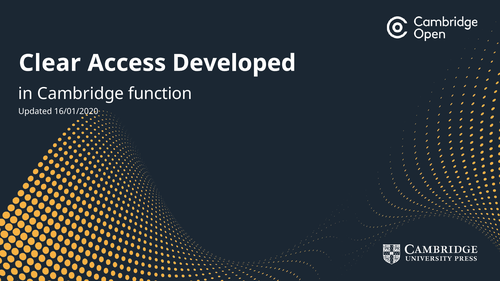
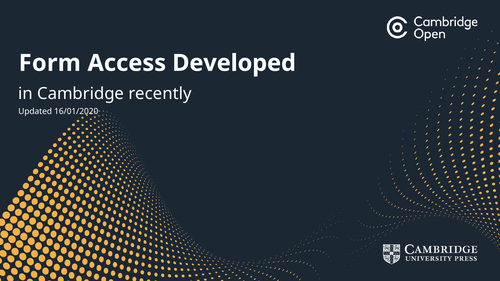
Clear: Clear -> Form (50, 63)
function: function -> recently (160, 94)
